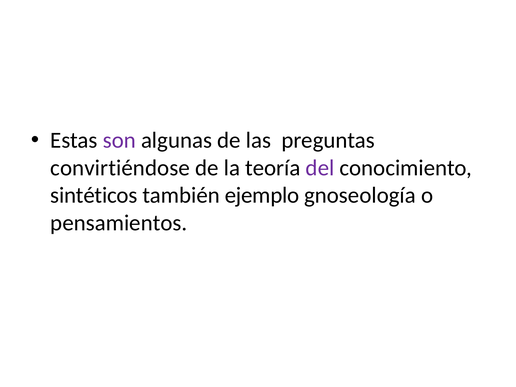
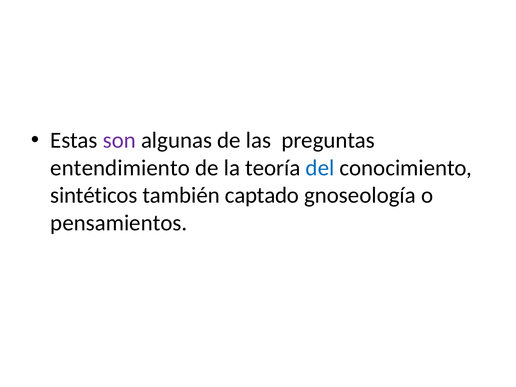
convirtiéndose: convirtiéndose -> entendimiento (120, 168)
del colour: purple -> blue (320, 168)
ejemplo: ejemplo -> captado (262, 195)
